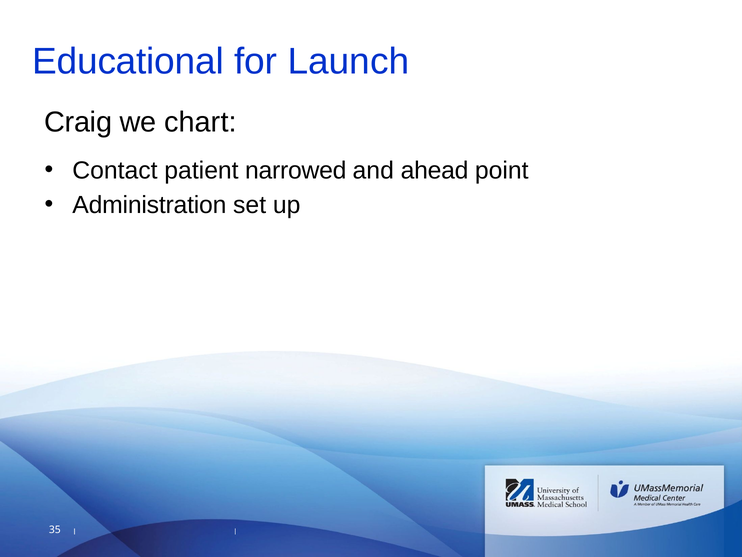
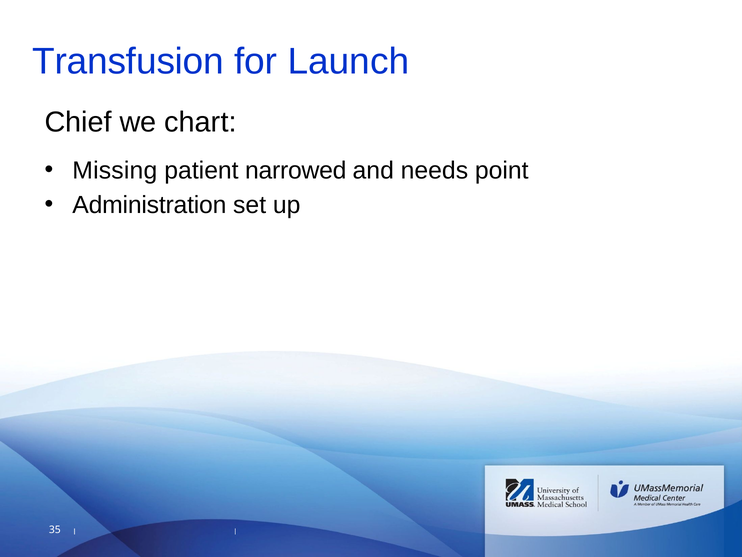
Educational: Educational -> Transfusion (128, 61)
Craig: Craig -> Chief (78, 122)
Contact: Contact -> Missing (115, 170)
ahead: ahead -> needs (434, 170)
